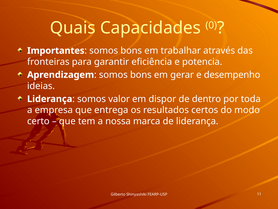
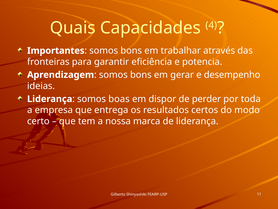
0: 0 -> 4 (211, 25)
valor: valor -> boas (119, 99)
dentro: dentro -> perder (206, 99)
